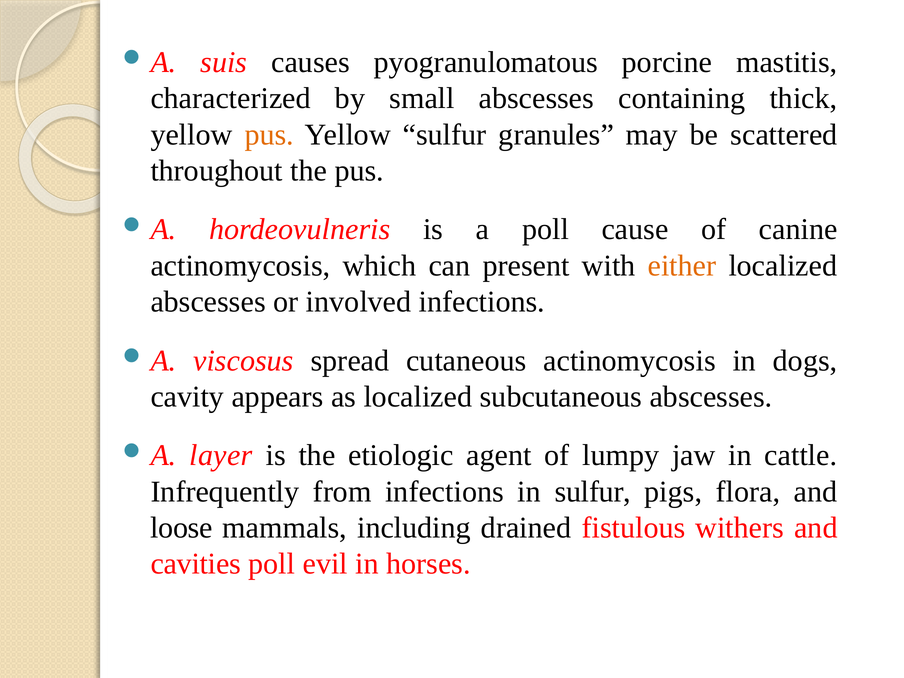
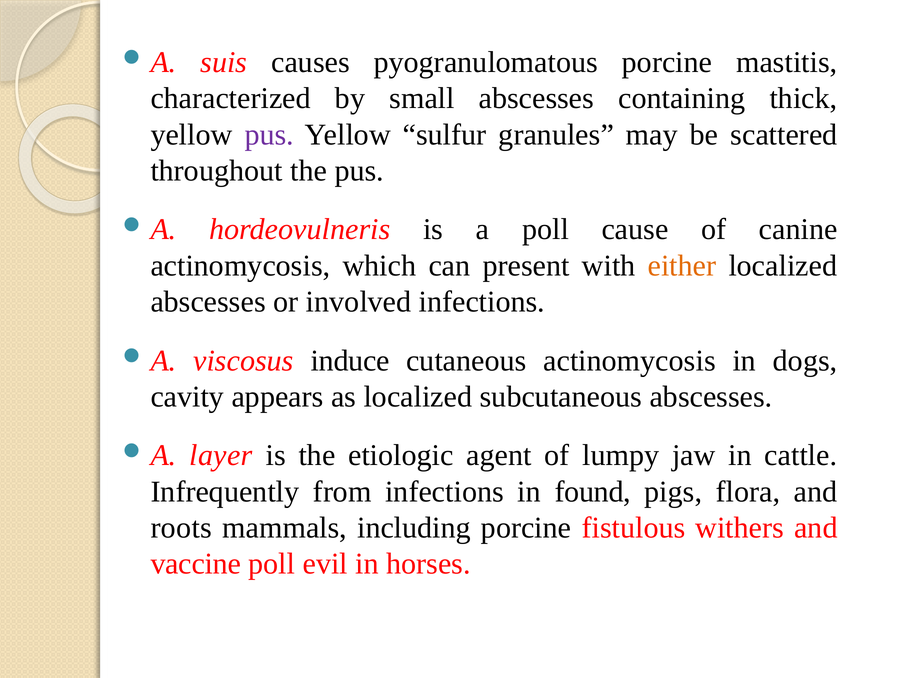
pus colour: orange -> purple (269, 135)
spread: spread -> induce (350, 361)
in sulfur: sulfur -> found (593, 492)
loose: loose -> roots (181, 528)
including drained: drained -> porcine (526, 528)
cavities: cavities -> vaccine (196, 564)
